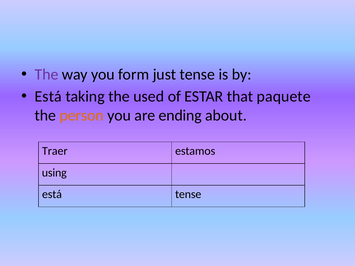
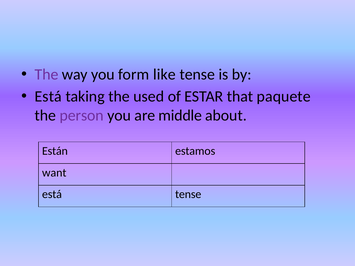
just: just -> like (164, 74)
person colour: orange -> purple (82, 116)
ending: ending -> middle (180, 116)
Traer: Traer -> Están (55, 151)
using: using -> want (54, 173)
